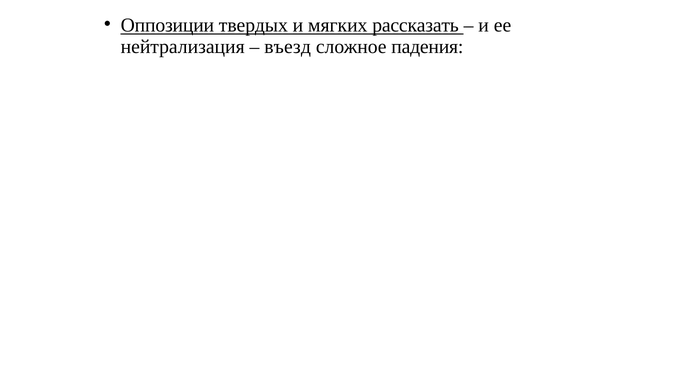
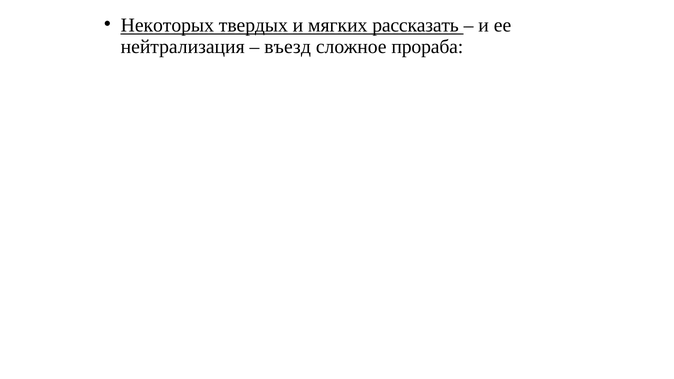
Оппозиции: Оппозиции -> Некоторых (167, 25)
падения: падения -> прораба (427, 47)
